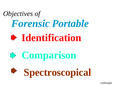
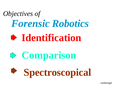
Portable: Portable -> Robotics (70, 23)
